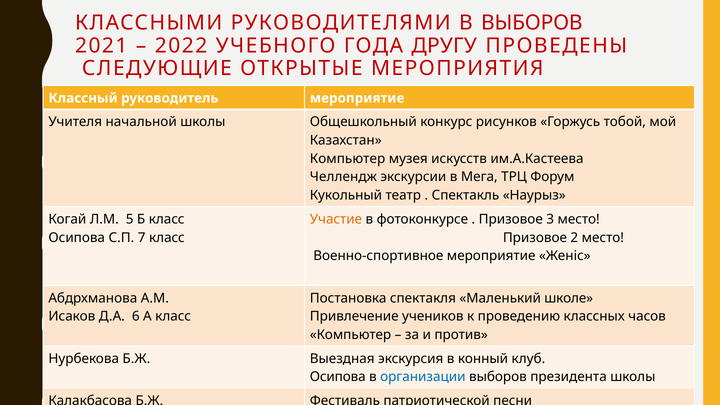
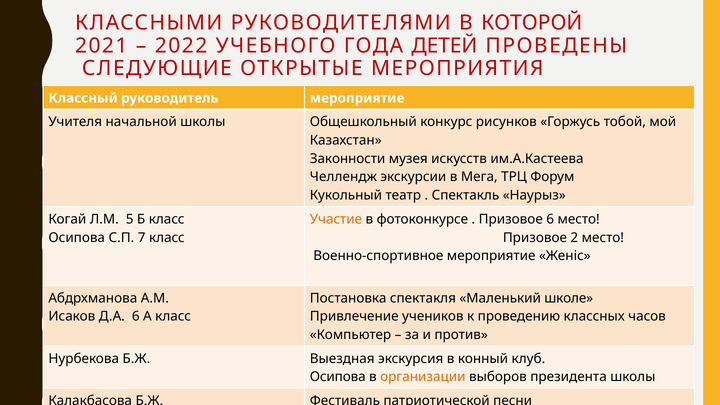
В ВЫБОРОВ: ВЫБОРОВ -> КОТОРОЙ (532, 23)
ДРУГУ: ДРУГУ -> ДЕТЕЙ (444, 46)
Компьютер: Компьютер -> Законности (348, 159)
Призовое 3: 3 -> 6 (550, 219)
организации colour: blue -> orange (423, 377)
